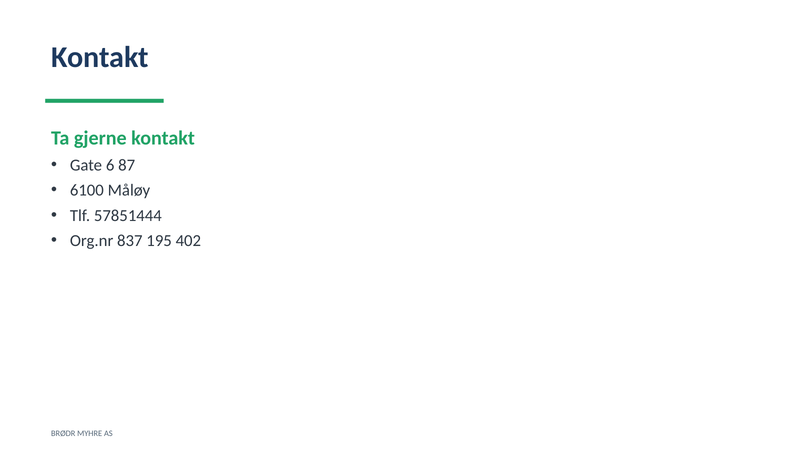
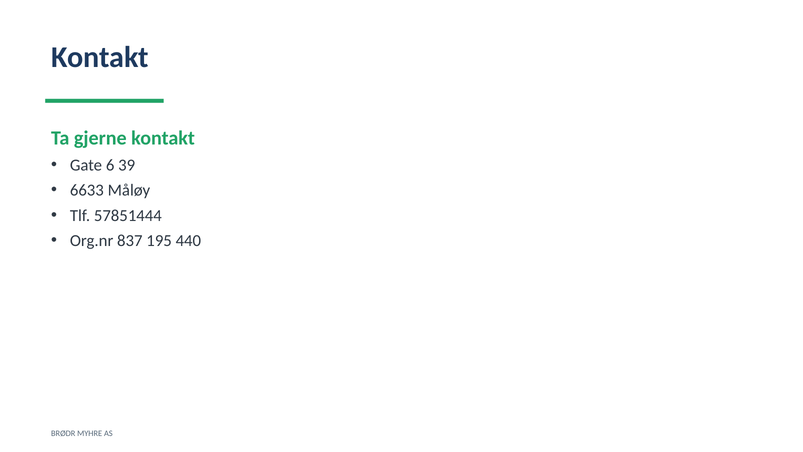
87: 87 -> 39 (127, 165)
6100: 6100 -> 6633 (87, 190)
402: 402 -> 440 (188, 240)
